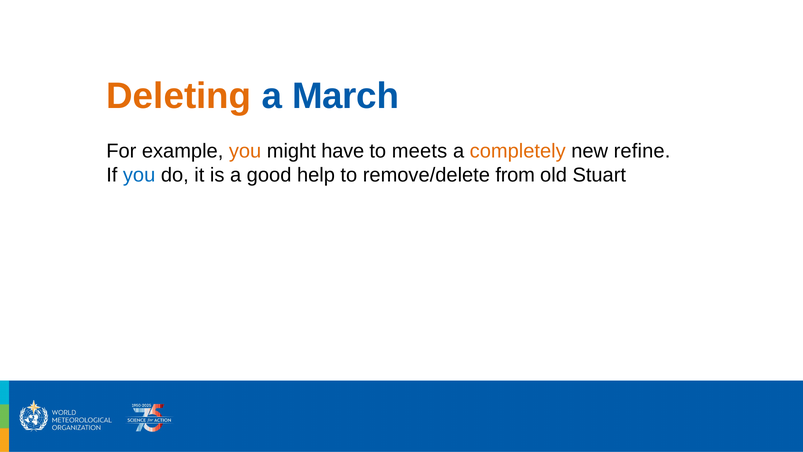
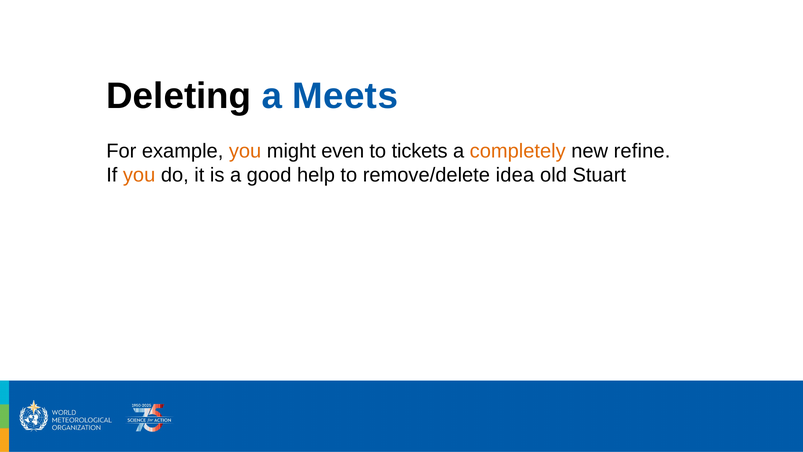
Deleting colour: orange -> black (179, 96)
March: March -> Meets (345, 96)
have: have -> even (343, 151)
meets: meets -> tickets (420, 151)
you colour: blue -> orange (139, 175)
from: from -> idea (515, 175)
